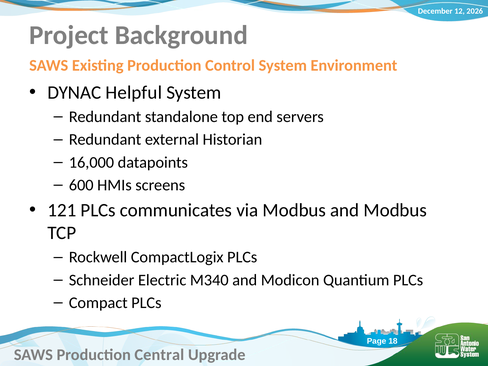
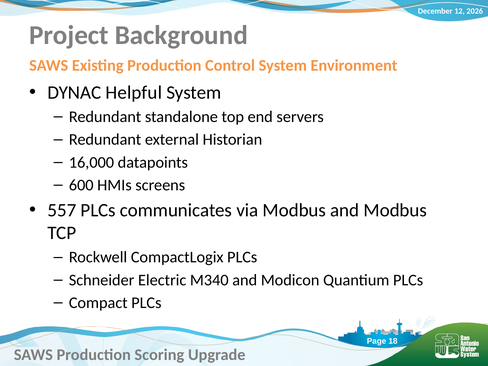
121: 121 -> 557 (62, 210)
Central: Central -> Scoring (159, 355)
